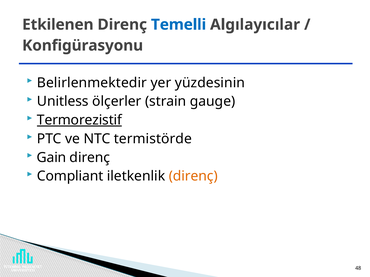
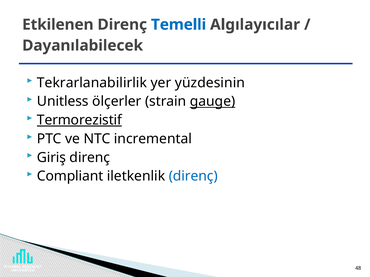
Konfigürasyonu: Konfigürasyonu -> Dayanılabilecek (83, 46)
Belirlenmektedir: Belirlenmektedir -> Tekrarlanabilirlik (92, 83)
gauge underline: none -> present (213, 102)
termistörde: termistörde -> incremental (153, 139)
Gain: Gain -> Giriş (52, 158)
direnç colour: orange -> blue (193, 176)
